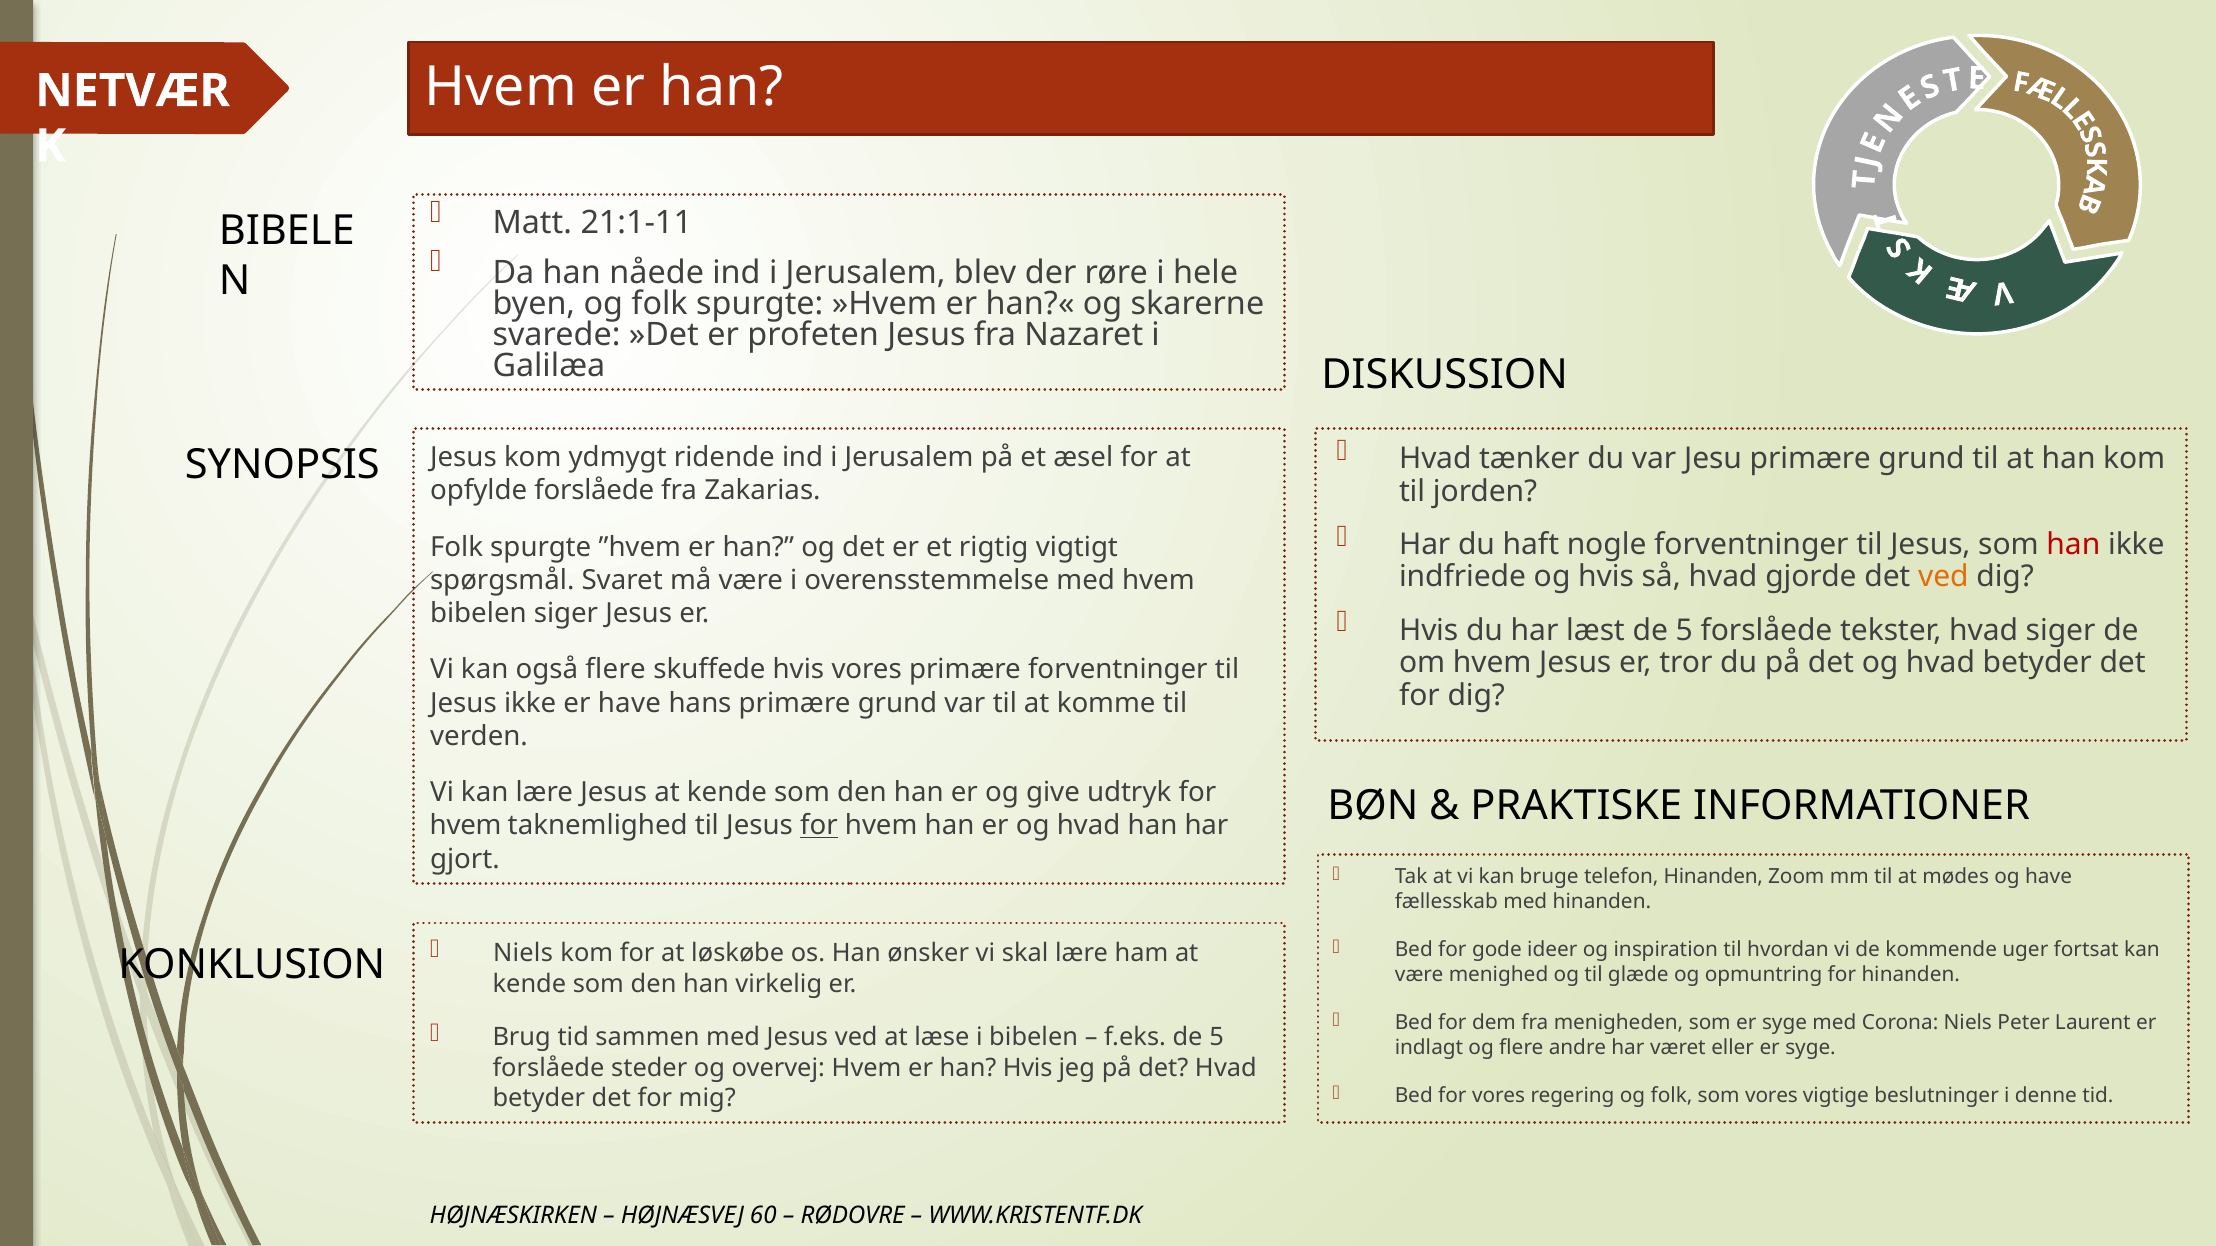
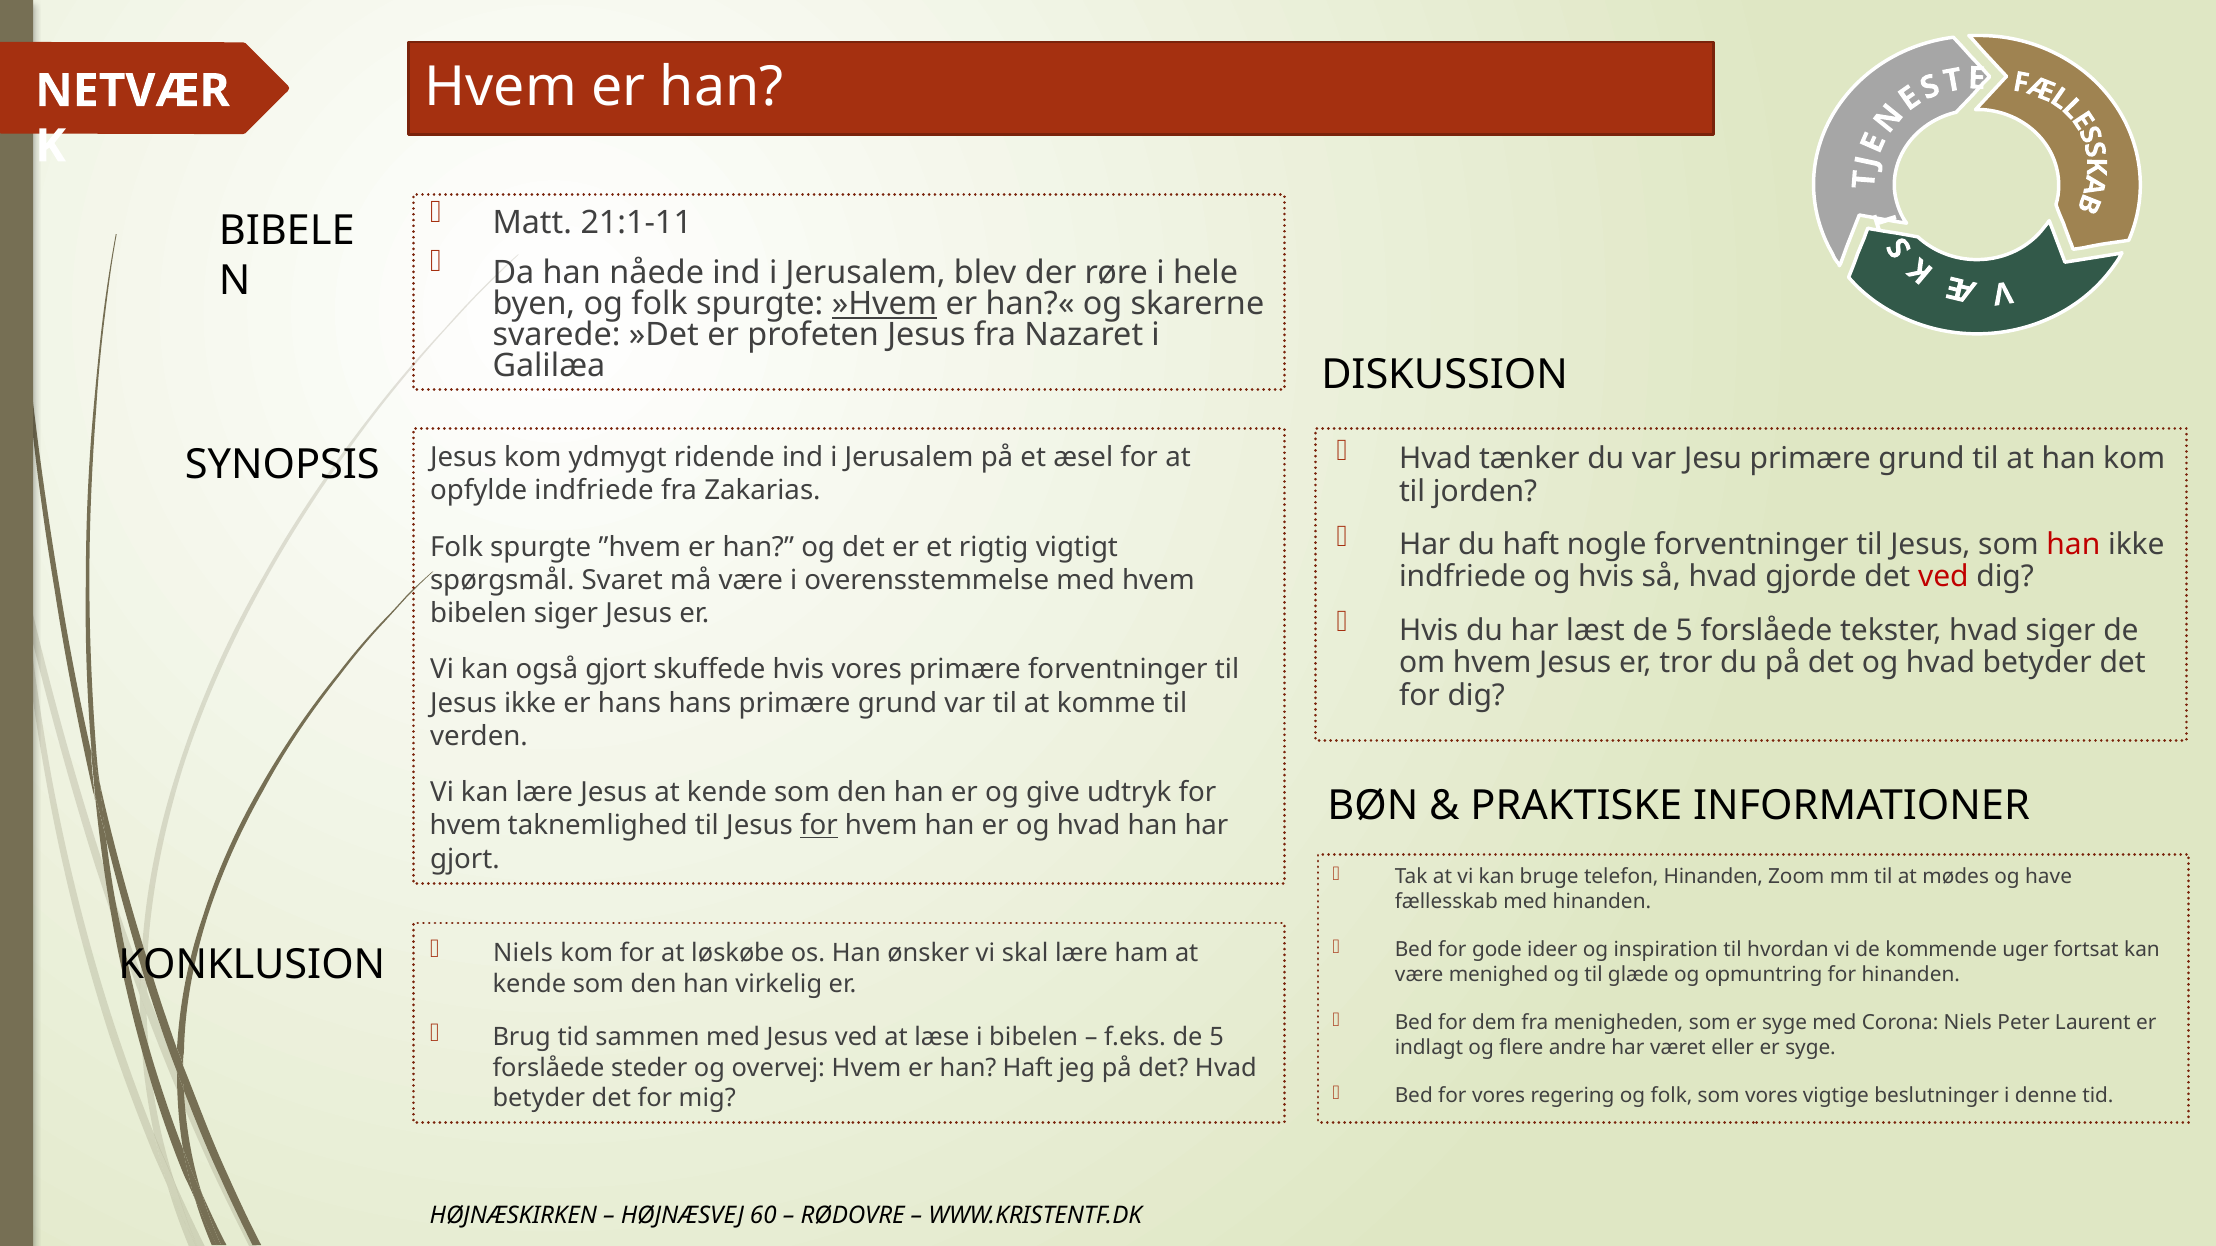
»Hvem underline: none -> present (884, 304)
opfylde forslåede: forslåede -> indfriede (594, 491)
ved colour: orange -> red (1943, 577)
også flere: flere -> gjort (616, 670)
er have: have -> hans (629, 703)
han Hvis: Hvis -> Haft (1028, 1068)
